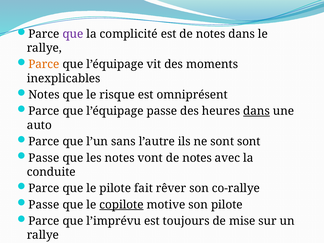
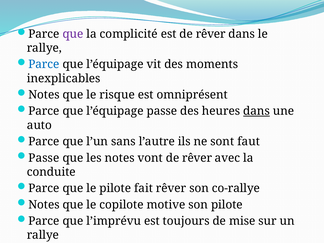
est de notes: notes -> rêver (211, 34)
Parce colour: orange -> blue (44, 64)
sont sont: sont -> faut (249, 142)
vont de notes: notes -> rêver (197, 158)
Passe: Passe -> Notes (44, 205)
copilote underline: present -> none (122, 205)
